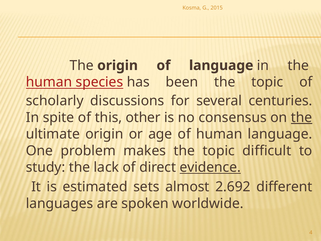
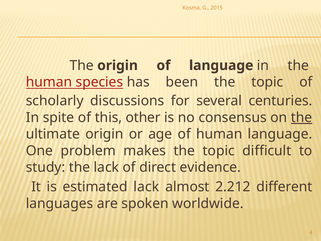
evidence underline: present -> none (210, 167)
estimated sets: sets -> lack (146, 187)
2.692: 2.692 -> 2.212 (233, 187)
